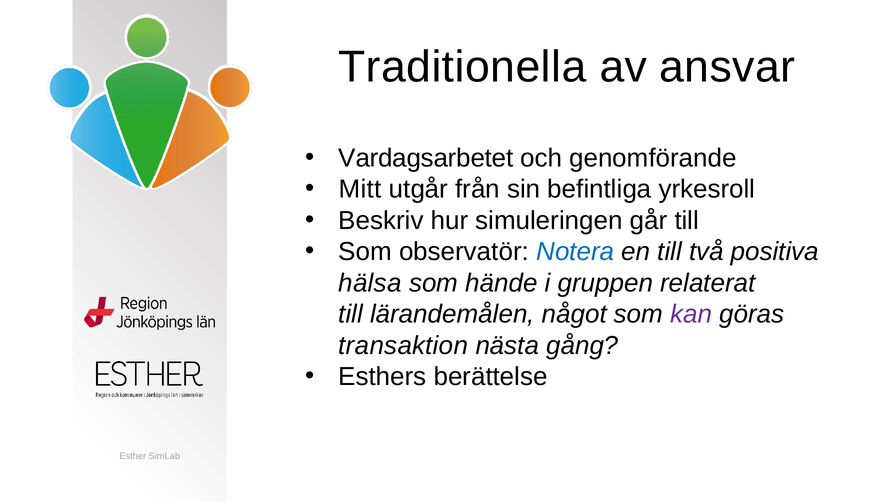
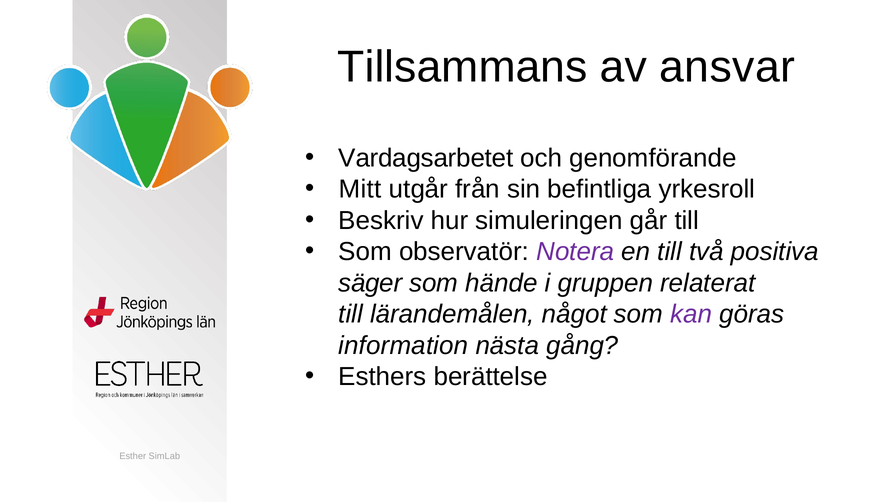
Traditionella: Traditionella -> Tillsammans (462, 67)
Notera colour: blue -> purple (575, 252)
hälsa: hälsa -> säger (370, 283)
transaktion: transaktion -> information (403, 345)
